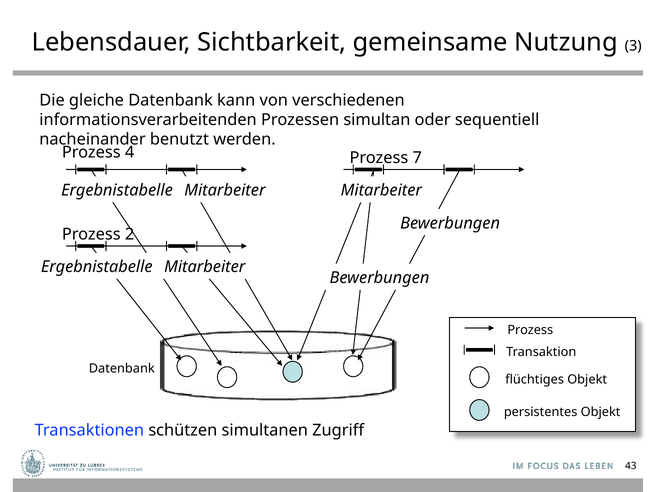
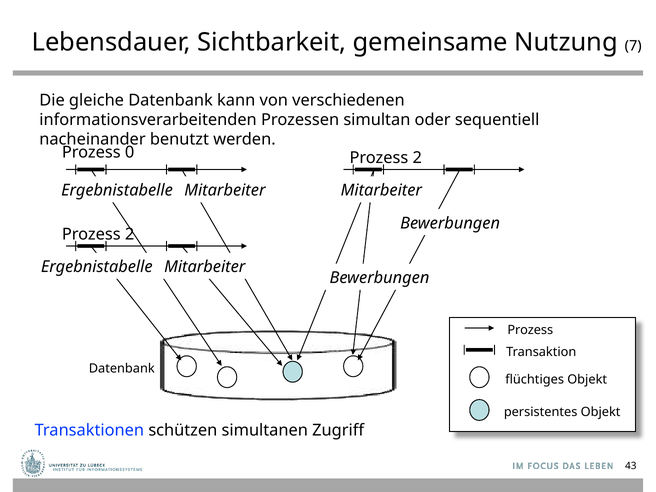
3: 3 -> 7 (633, 46)
4: 4 -> 0 (130, 152)
7: 7 -> 2 (417, 158)
